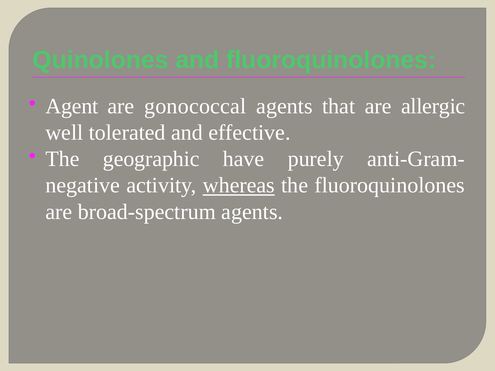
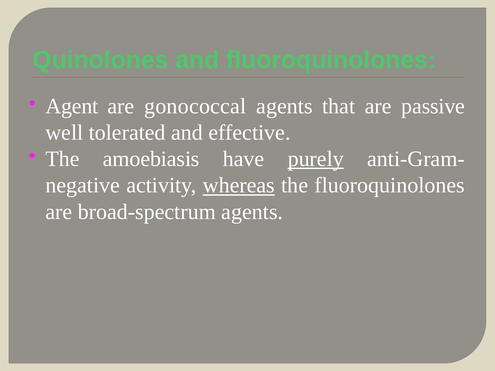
allergic: allergic -> passive (433, 106)
geographic: geographic -> amoebiasis (151, 159)
purely underline: none -> present (316, 159)
